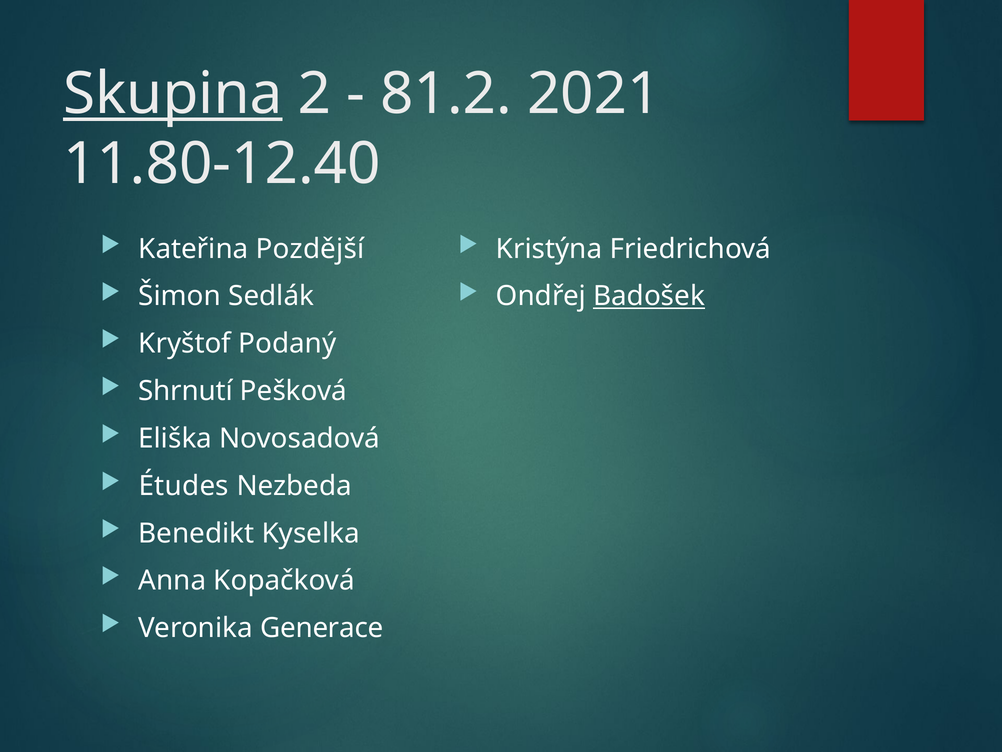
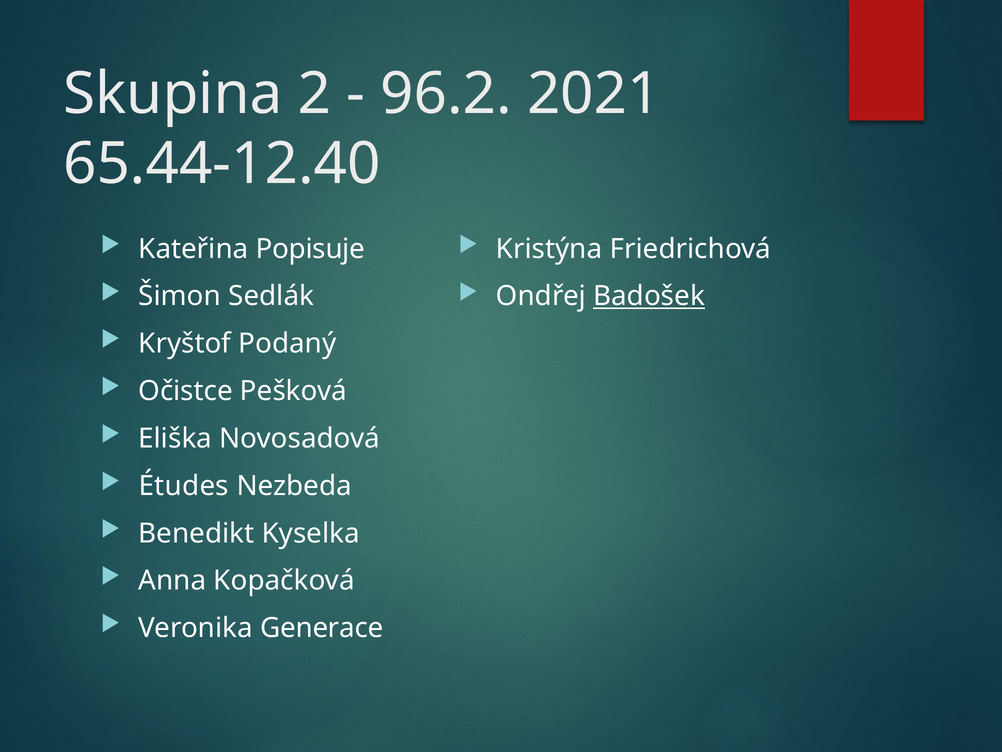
Skupina underline: present -> none (173, 94)
81.2: 81.2 -> 96.2 (446, 94)
11.80-12.40: 11.80-12.40 -> 65.44-12.40 (222, 164)
Pozdější: Pozdější -> Popisuje (310, 249)
Shrnutí: Shrnutí -> Očistce (186, 391)
